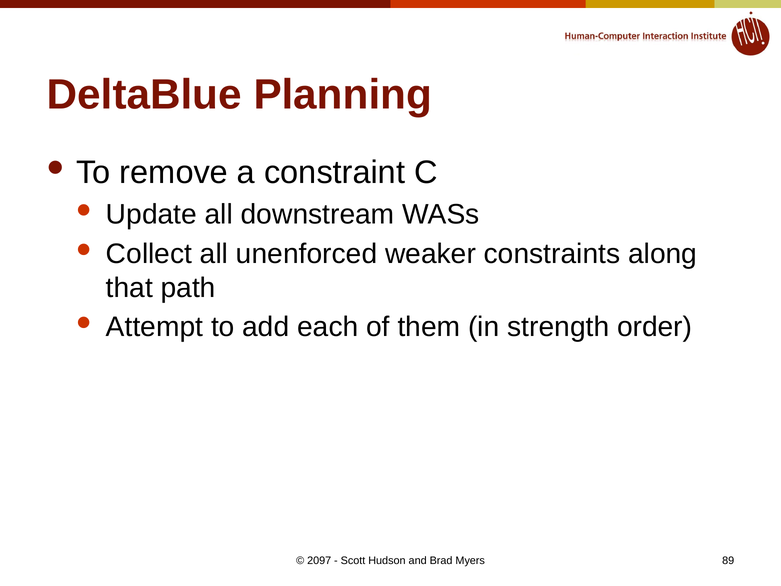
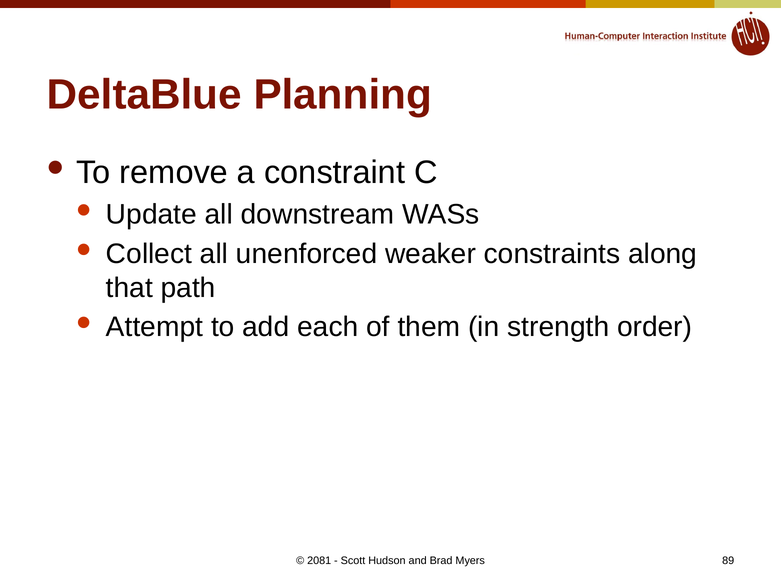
2097: 2097 -> 2081 (319, 561)
